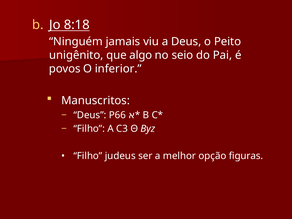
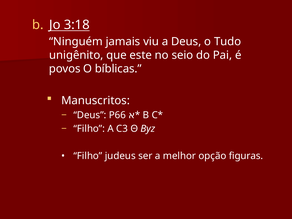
8:18: 8:18 -> 3:18 (77, 25)
Peito: Peito -> Tudo (228, 42)
algo: algo -> este (141, 55)
inferior: inferior -> bíblicas (118, 69)
